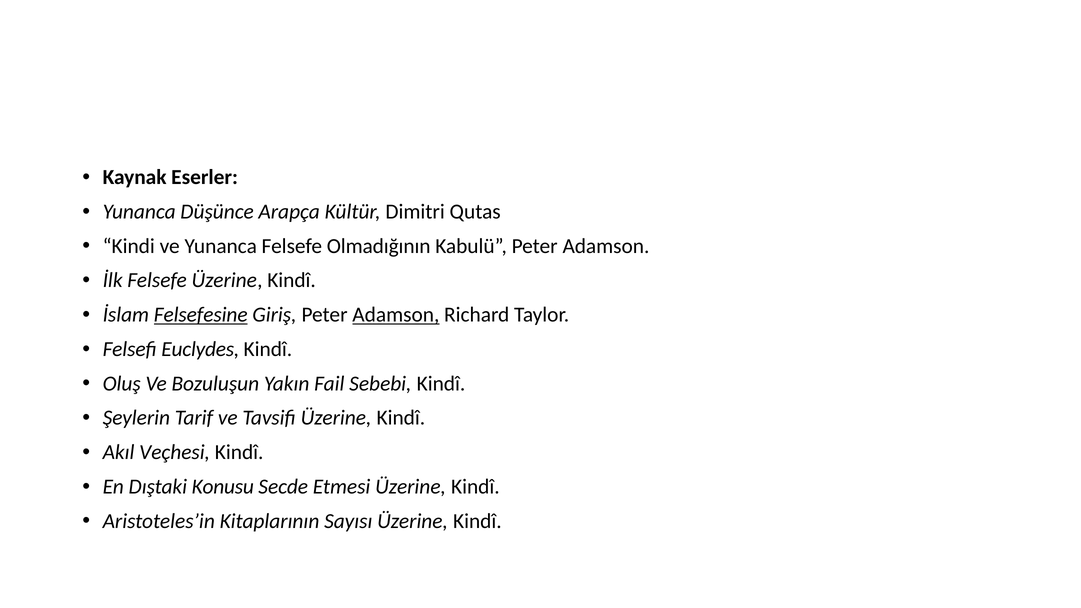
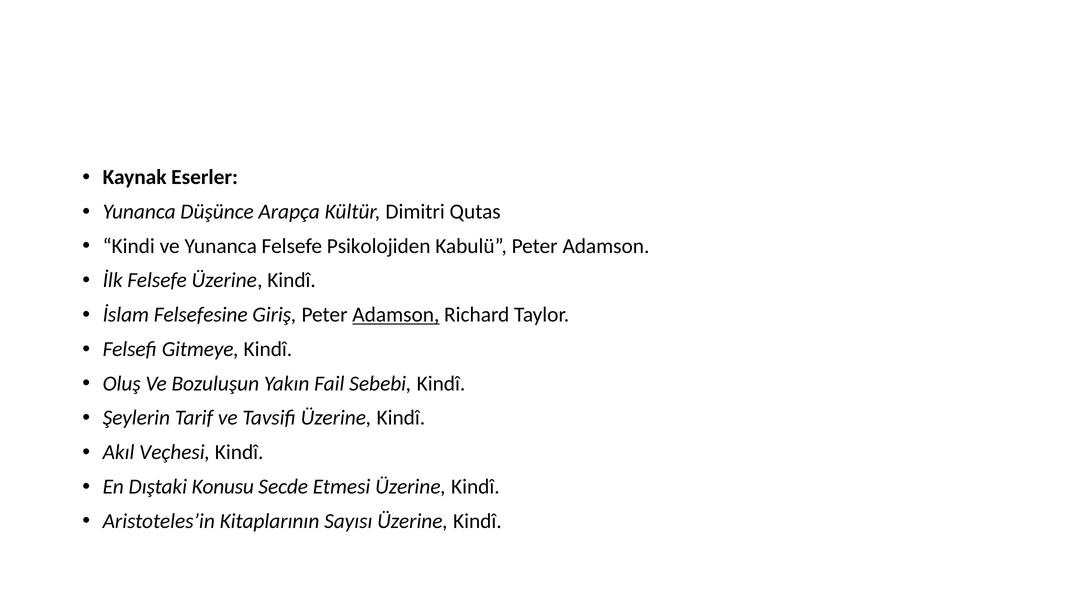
Olmadığının: Olmadığının -> Psikolojiden (379, 246)
Felsefesine underline: present -> none (201, 315)
Euclydes: Euclydes -> Gitmeye (200, 349)
